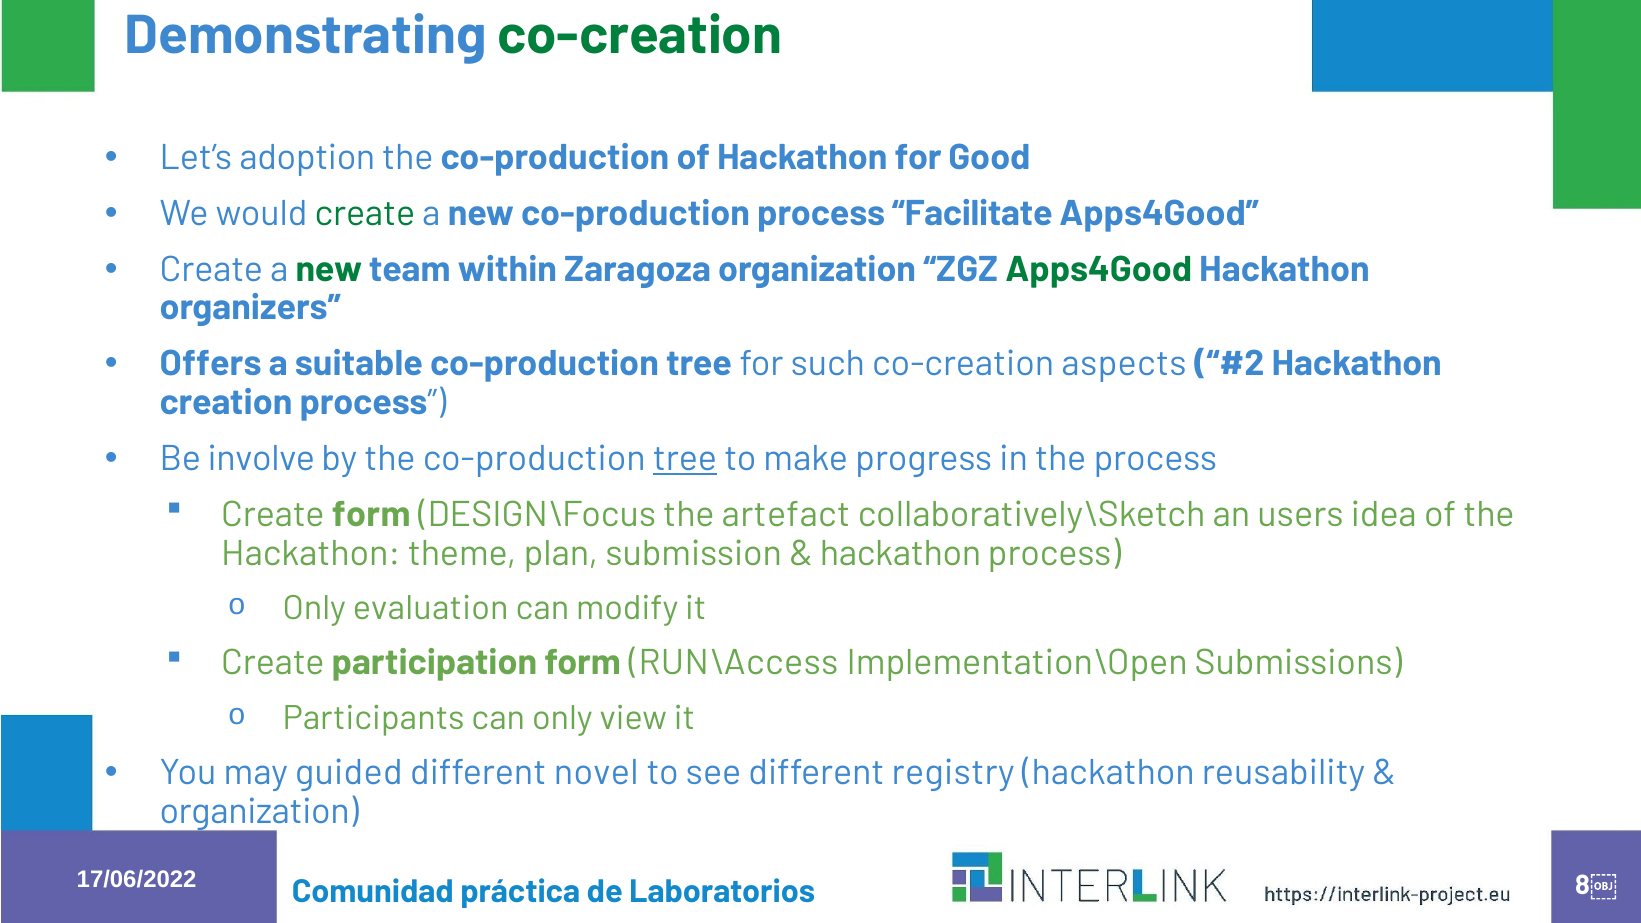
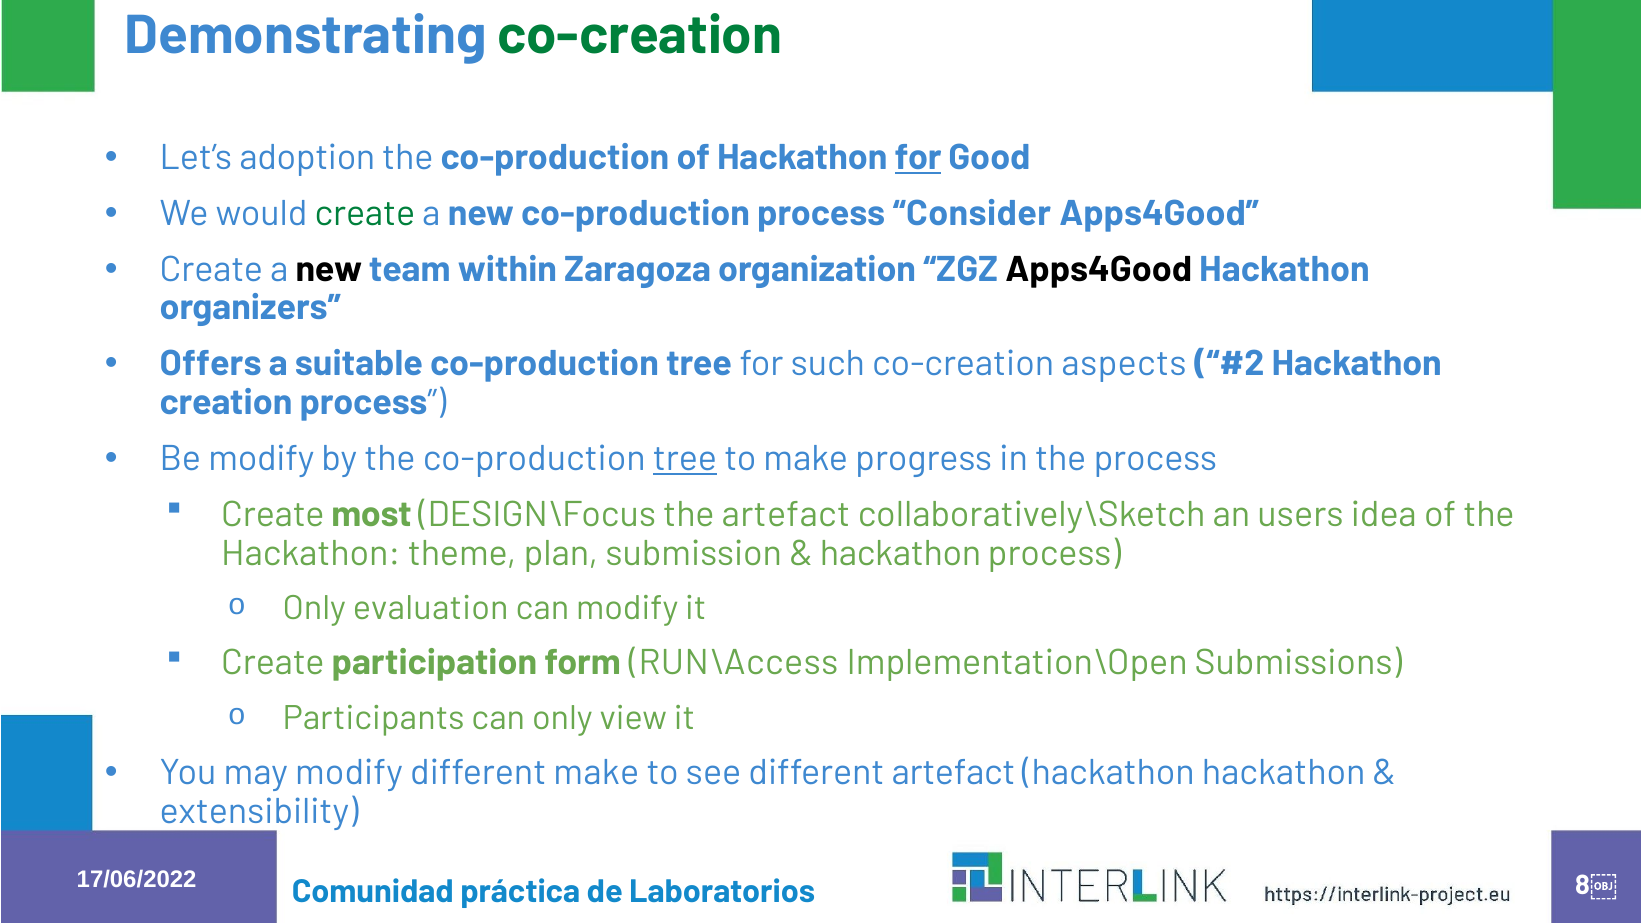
for underline: none -> present (918, 158)
Facilitate: Facilitate -> Consider (972, 214)
new colour: green -> black (329, 269)
Apps4Good colour: green -> black (1099, 269)
Be involve: involve -> modify (261, 459)
Create form: form -> most (372, 515)
may guided: guided -> modify (349, 773)
different novel: novel -> make (596, 773)
different registry: registry -> artefact (954, 773)
hackathon reusability: reusability -> hackathon (1284, 773)
organization: organization -> extensibility (259, 812)
